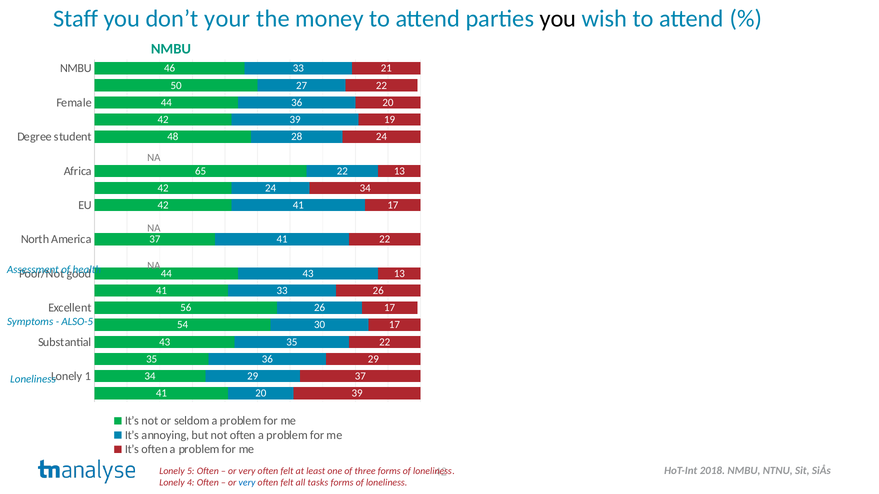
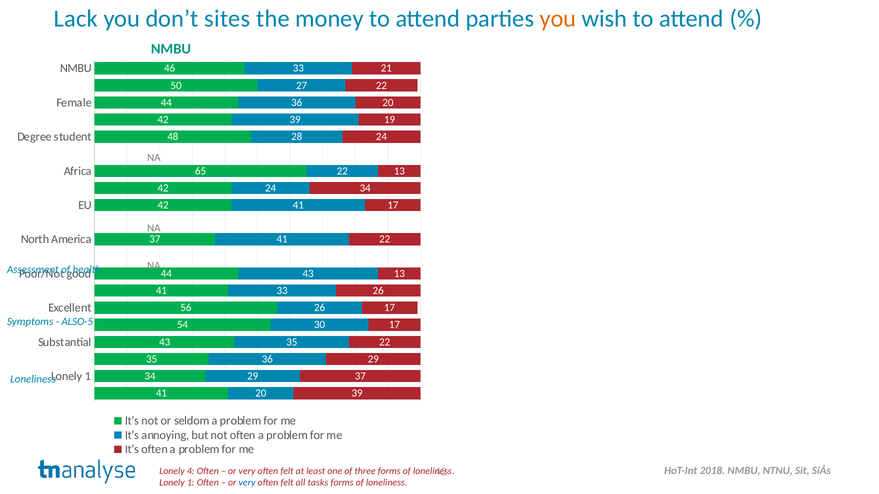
Staff: Staff -> Lack (76, 19)
your: your -> sites (227, 19)
you colour: black -> orange (558, 19)
5: 5 -> 4 (191, 471)
4: 4 -> 1 (191, 483)
